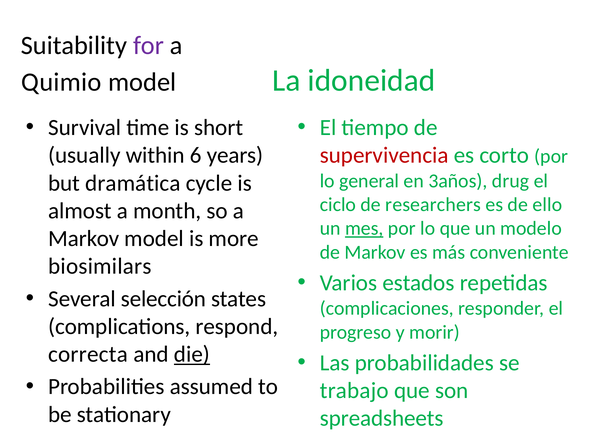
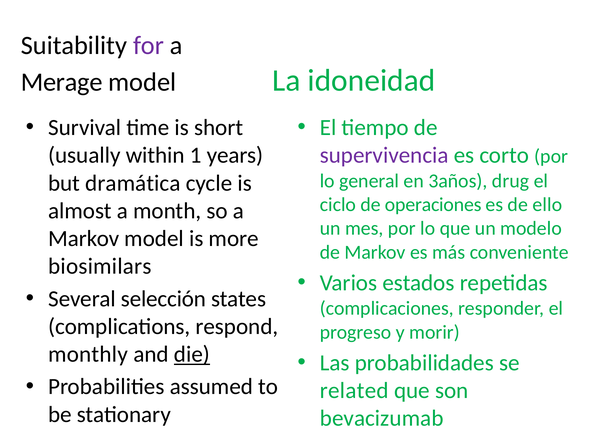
Quimio: Quimio -> Merage (62, 82)
6: 6 -> 1 (196, 155)
supervivencia colour: red -> purple (384, 155)
researchers: researchers -> operaciones (433, 205)
mes underline: present -> none (364, 229)
correcta: correcta -> monthly (88, 354)
trabajo: trabajo -> related (354, 391)
spreadsheets: spreadsheets -> bevacizumab (382, 419)
